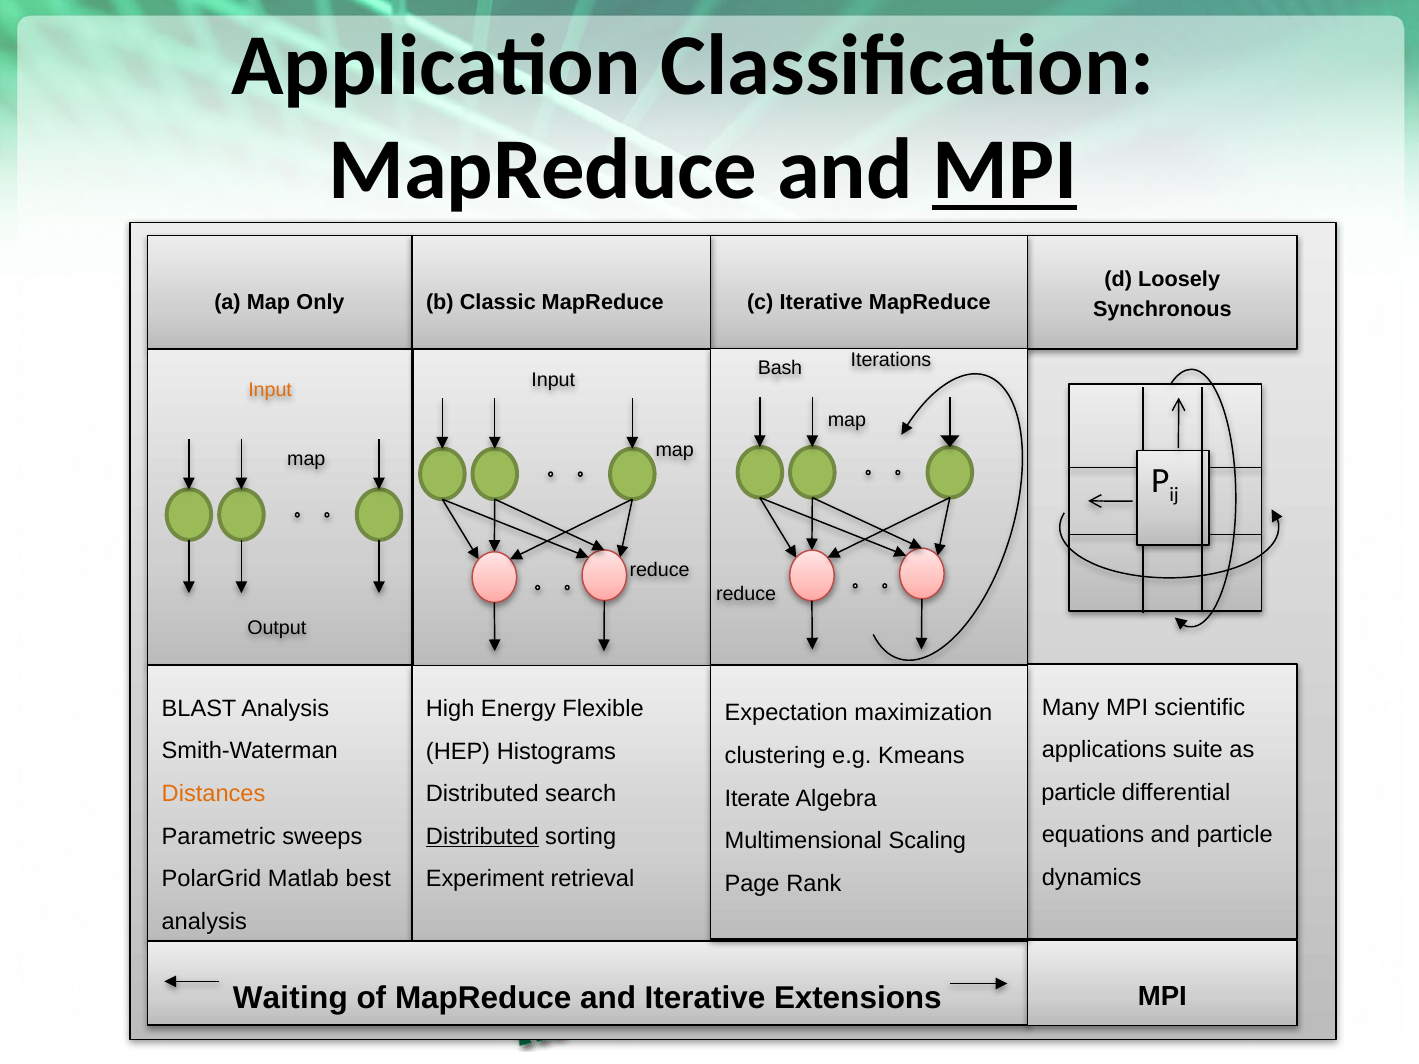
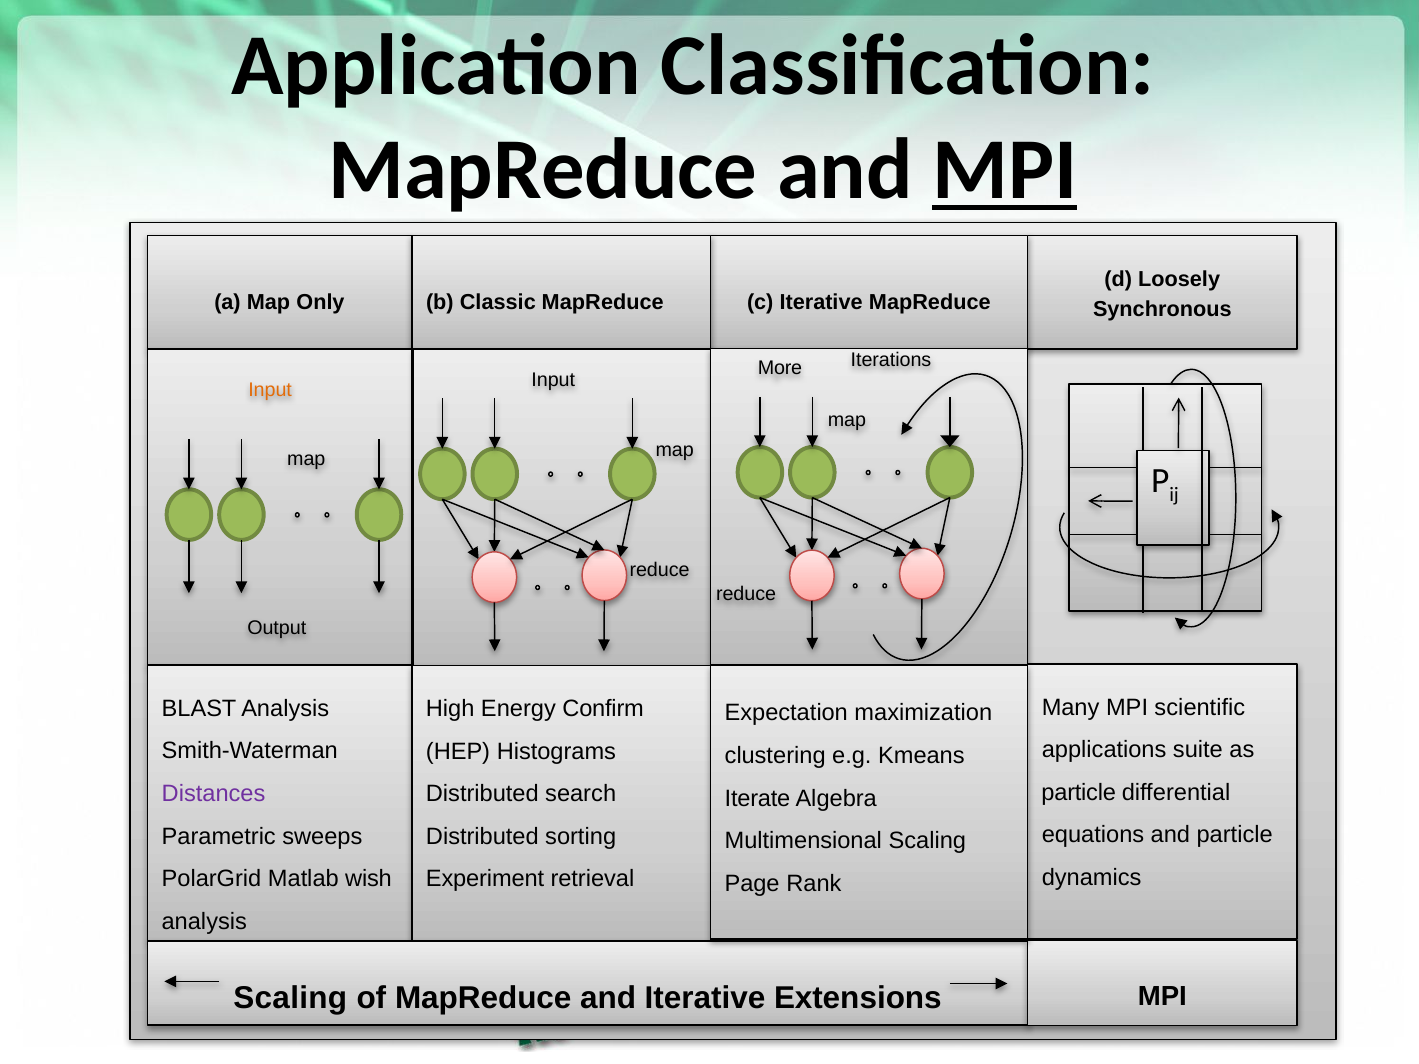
Bash: Bash -> More (780, 368)
Flexible: Flexible -> Confirm (603, 709)
Distances colour: orange -> purple (214, 794)
Distributed underline: present -> none (482, 837)
best: best -> wish (368, 879)
Waiting: Waiting -> Scaling (290, 998)
